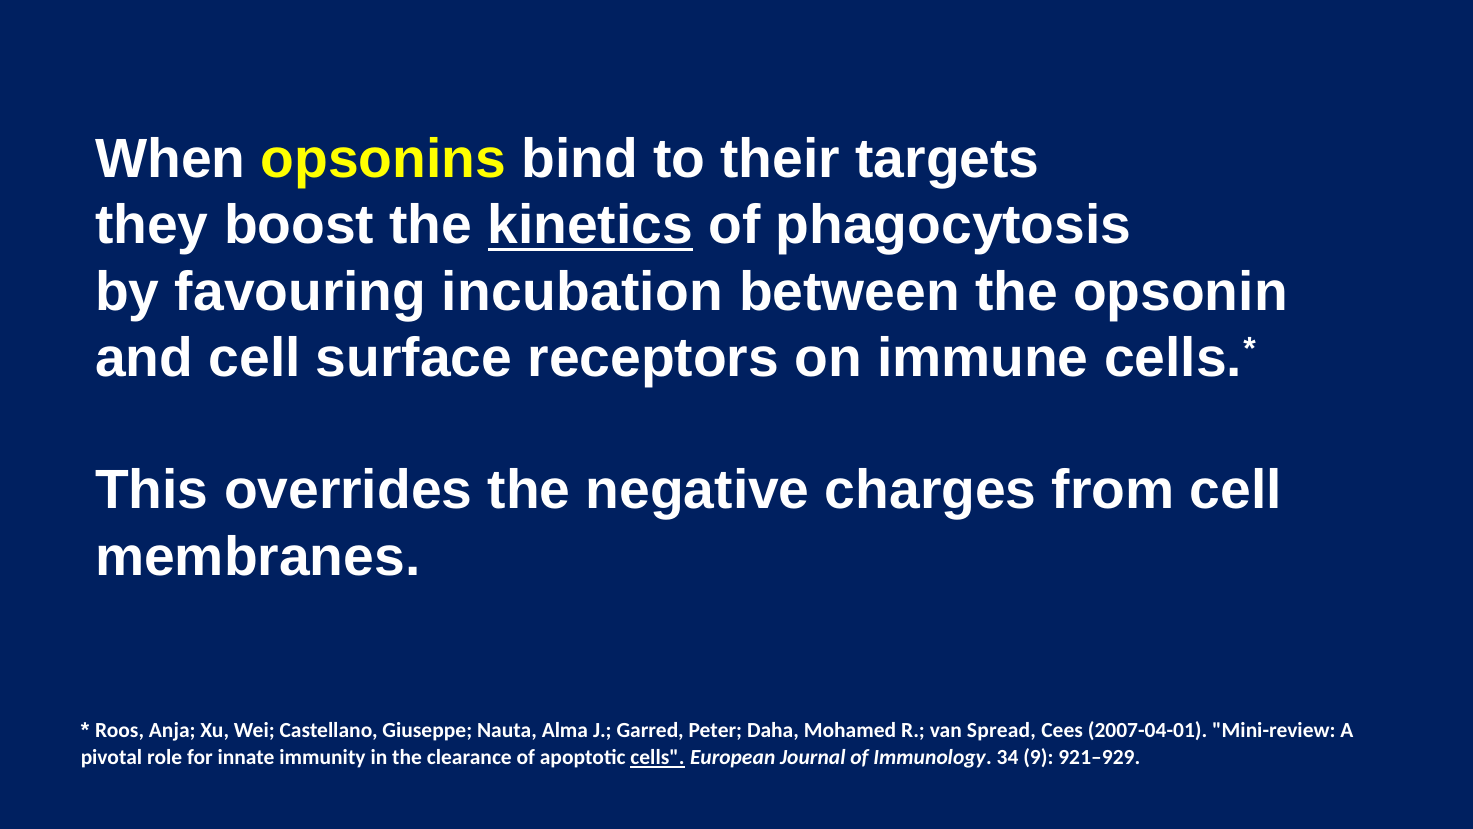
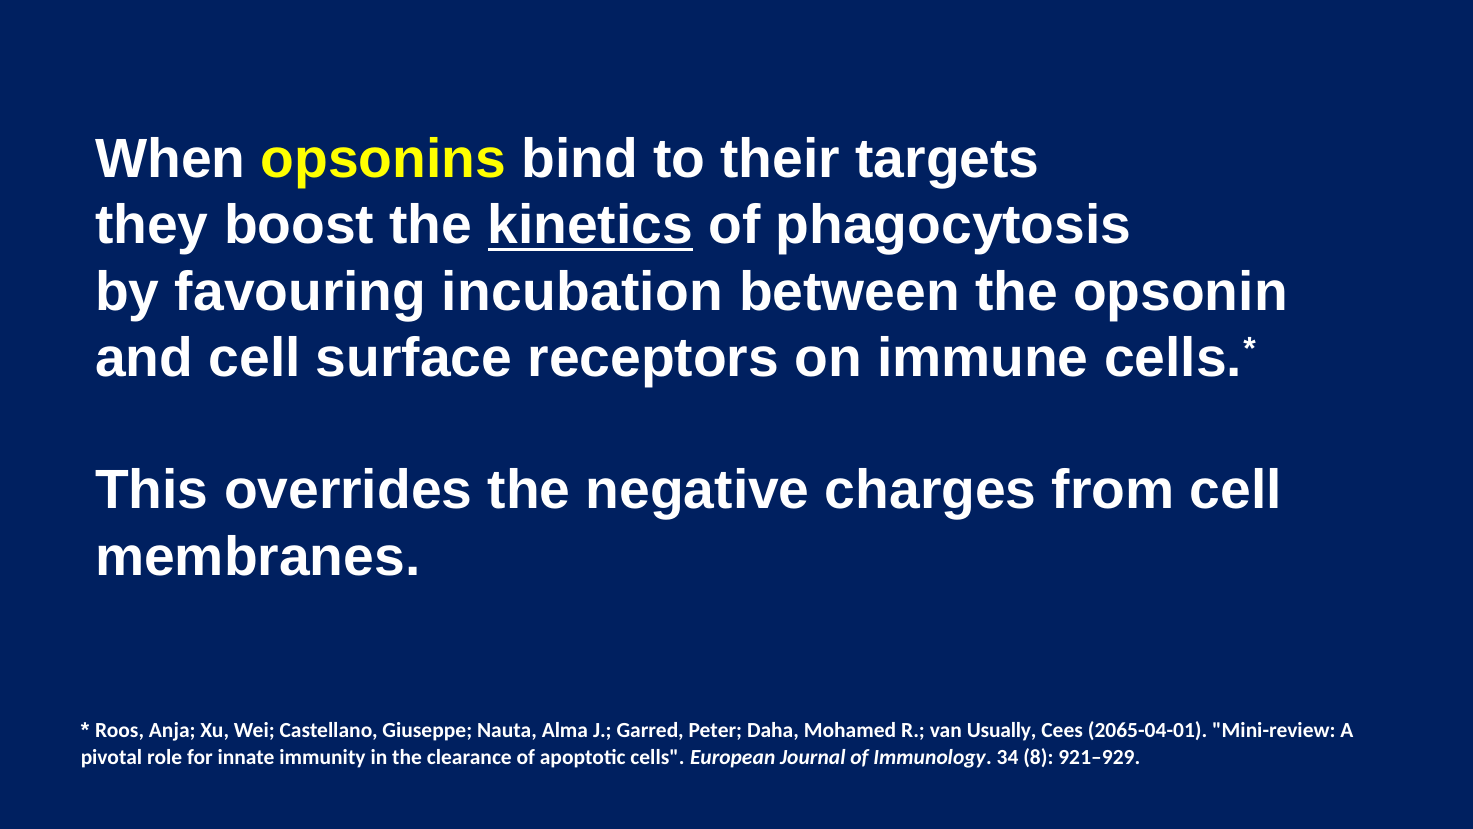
Spread: Spread -> Usually (1002, 730)
2007-04-01: 2007-04-01 -> 2065-04-01 (1148, 730)
cells underline: present -> none (657, 757)
9: 9 -> 8 (1038, 757)
